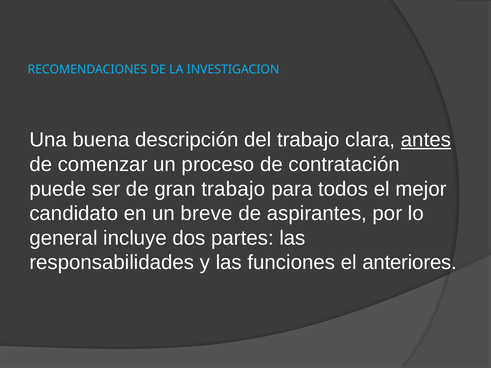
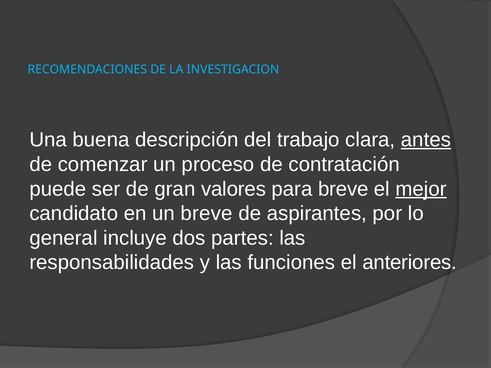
gran trabajo: trabajo -> valores (233, 189)
para todos: todos -> breve (343, 189)
mejor underline: none -> present (421, 189)
